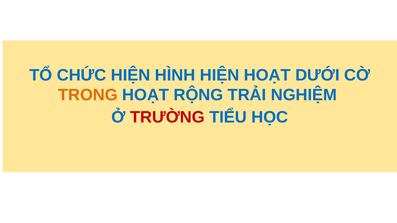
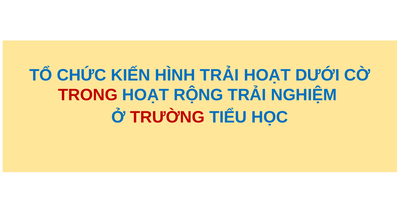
CHỨC HIỆN: HIỆN -> KIẾN (131, 75)
HÌNH HIỆN: HIỆN -> TRẢI (220, 75)
TRONG colour: orange -> red (88, 95)
